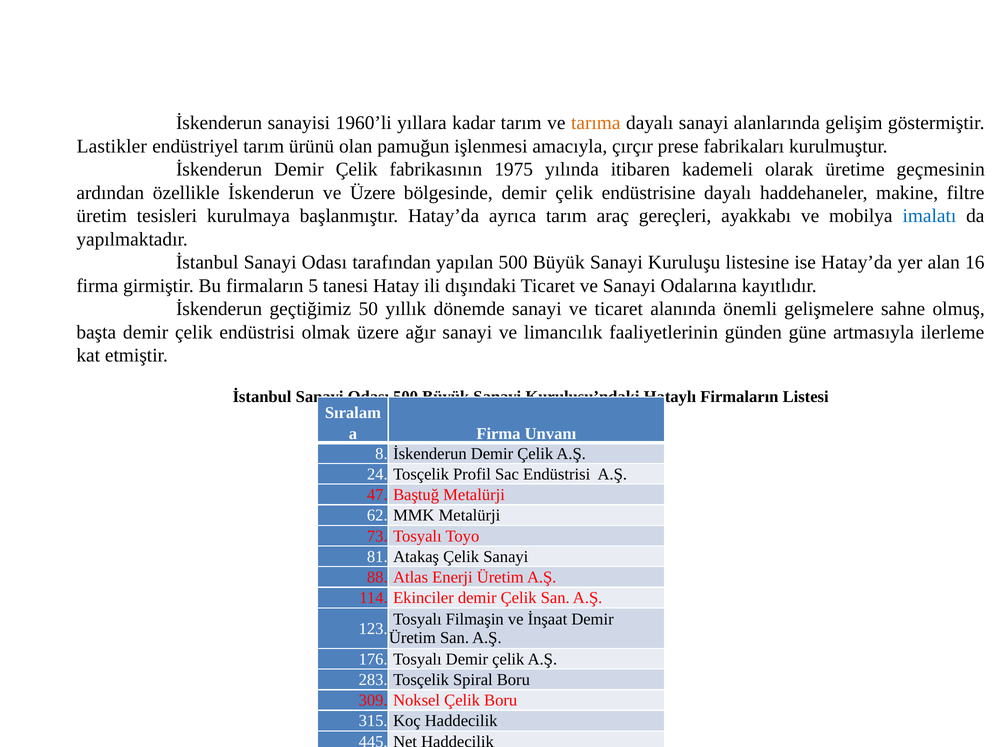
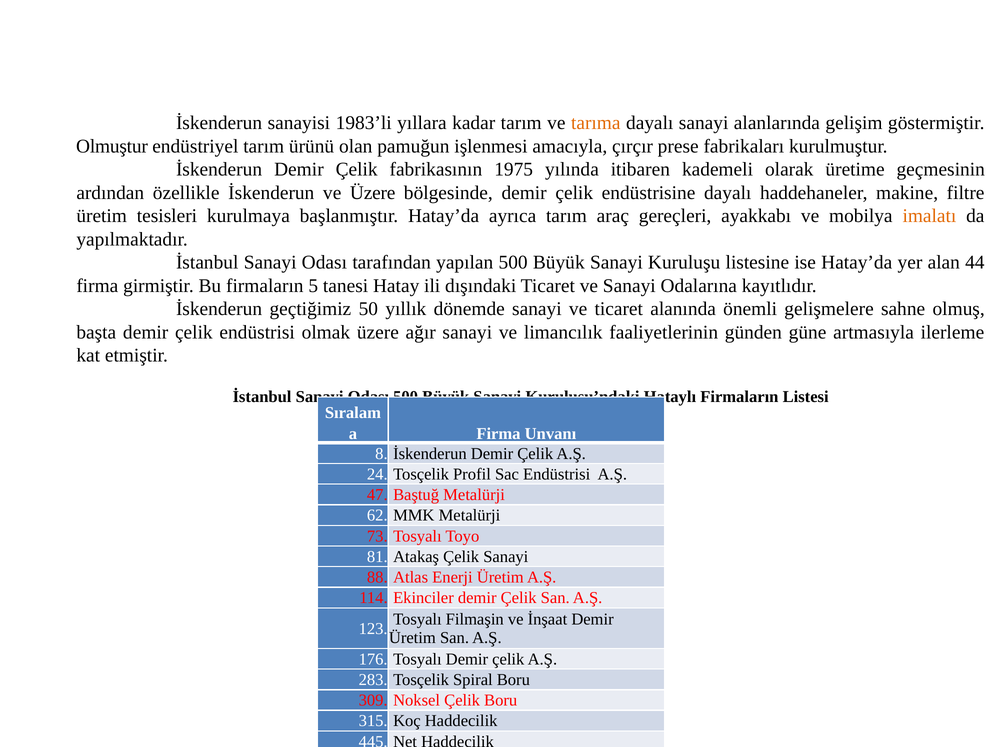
1960’li: 1960’li -> 1983’li (364, 123)
Lastikler: Lastikler -> Olmuştur (112, 146)
imalatı colour: blue -> orange (929, 216)
16: 16 -> 44 (975, 262)
